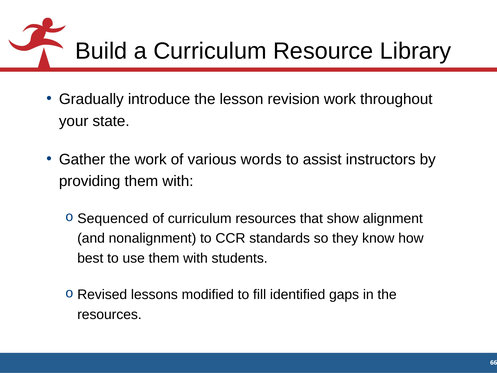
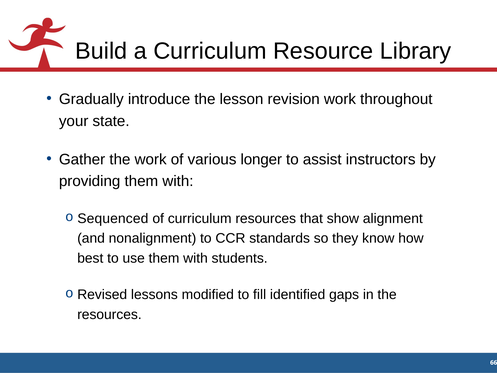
words: words -> longer (261, 159)
